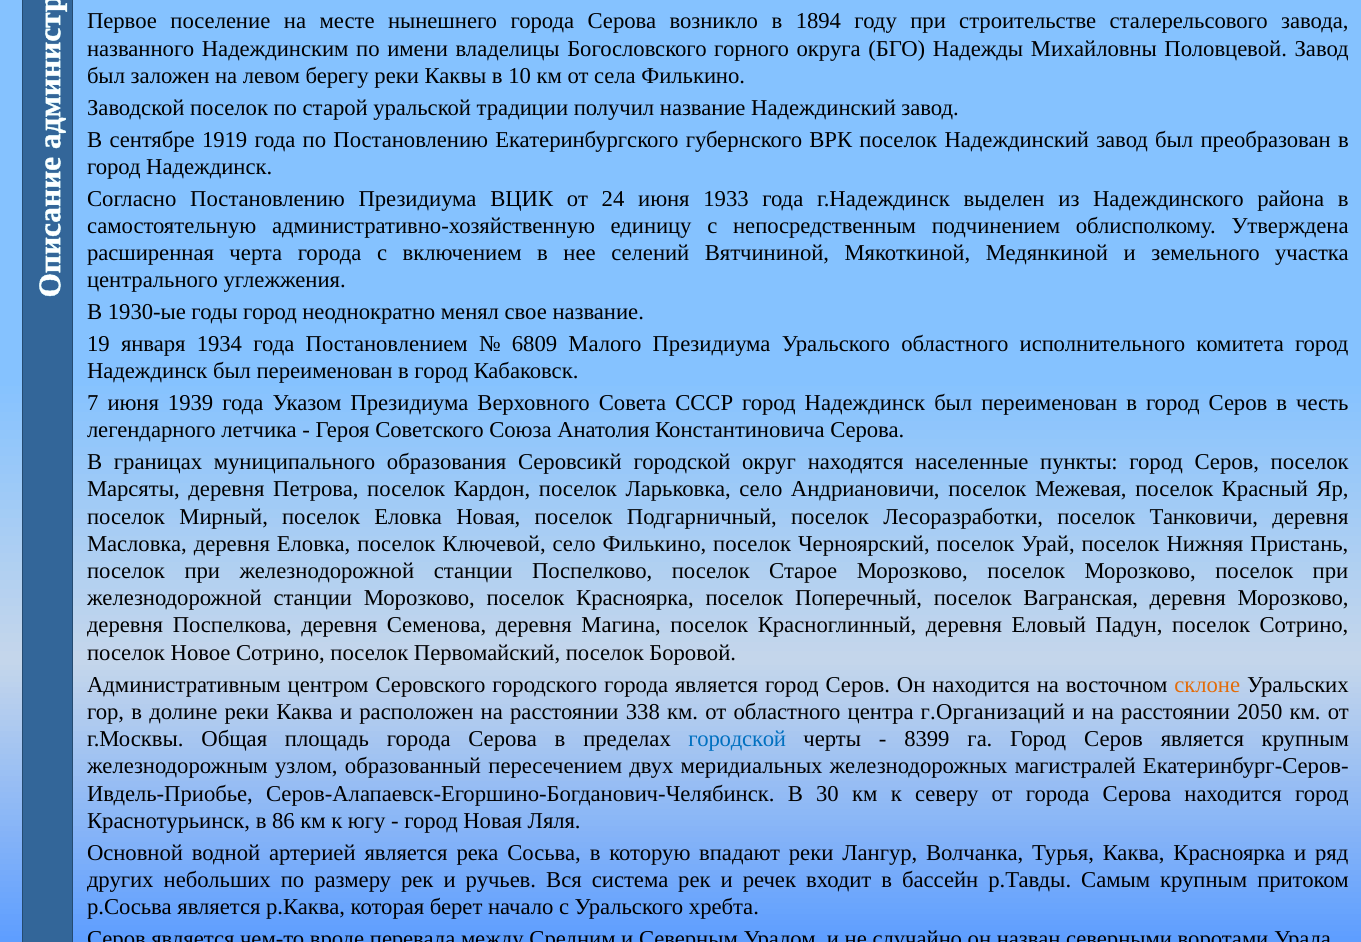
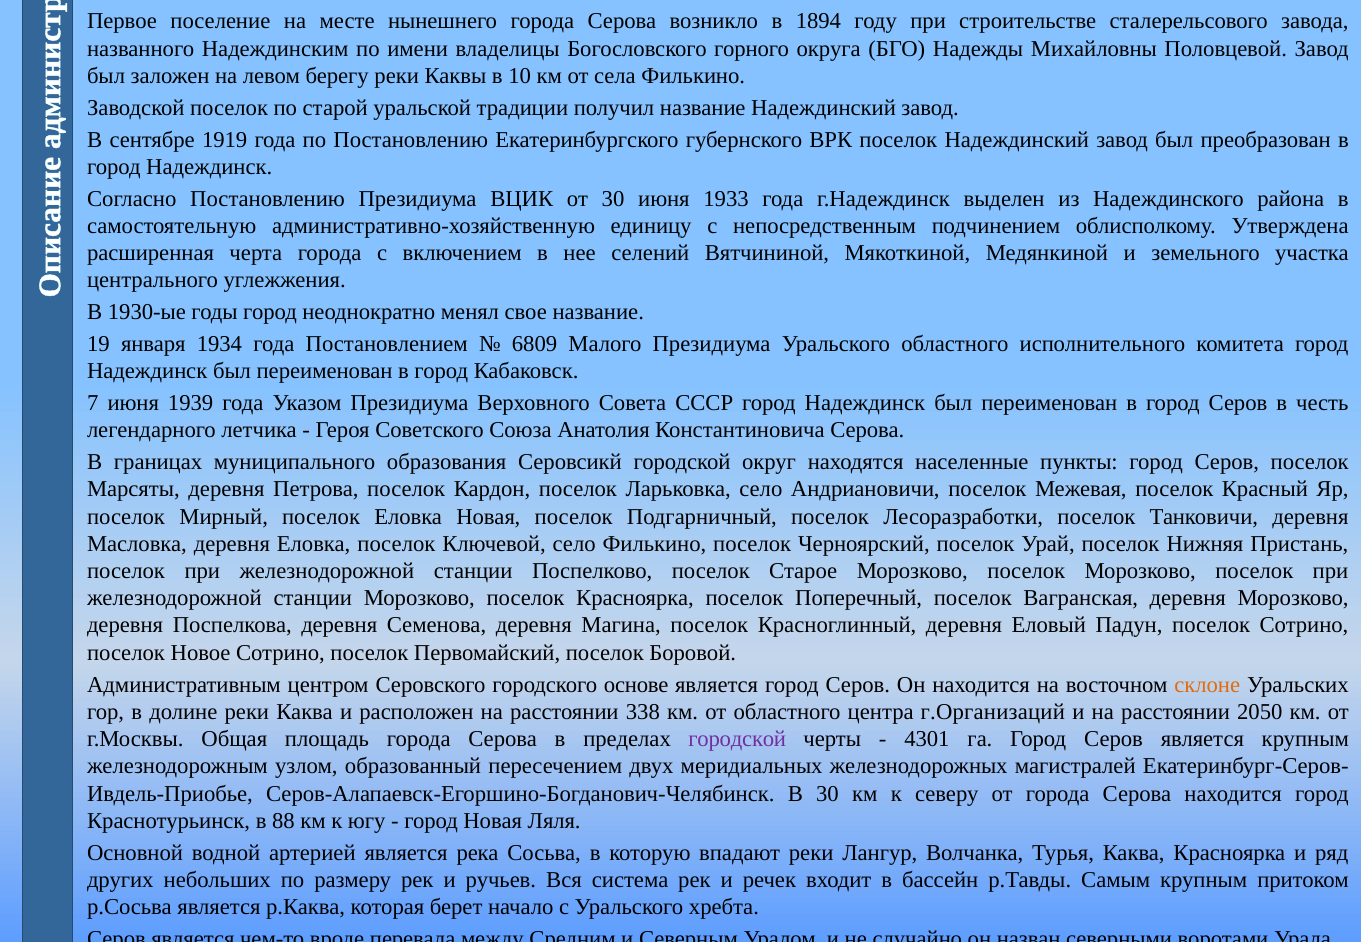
от 24: 24 -> 30 (613, 199)
городского города: города -> основе (636, 685)
городской colour: blue -> purple (737, 739)
8399: 8399 -> 4301 (927, 739)
86: 86 -> 88 (283, 821)
